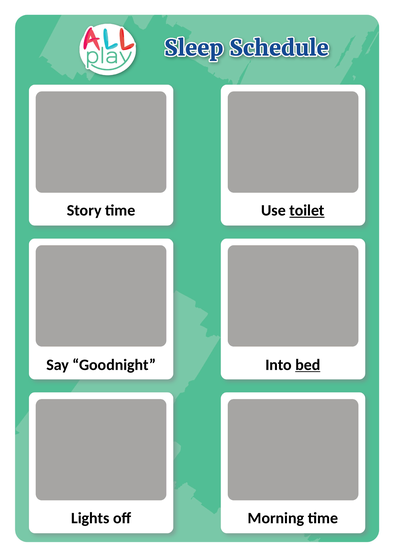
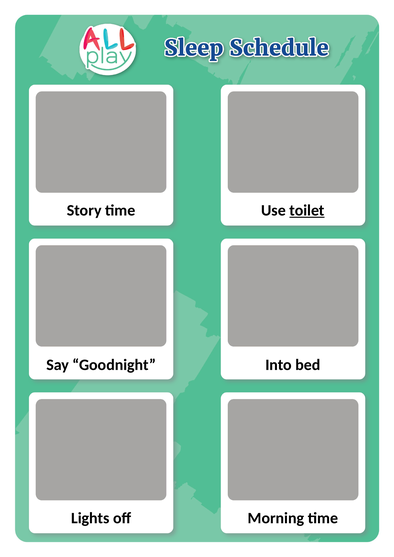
bed underline: present -> none (308, 365)
